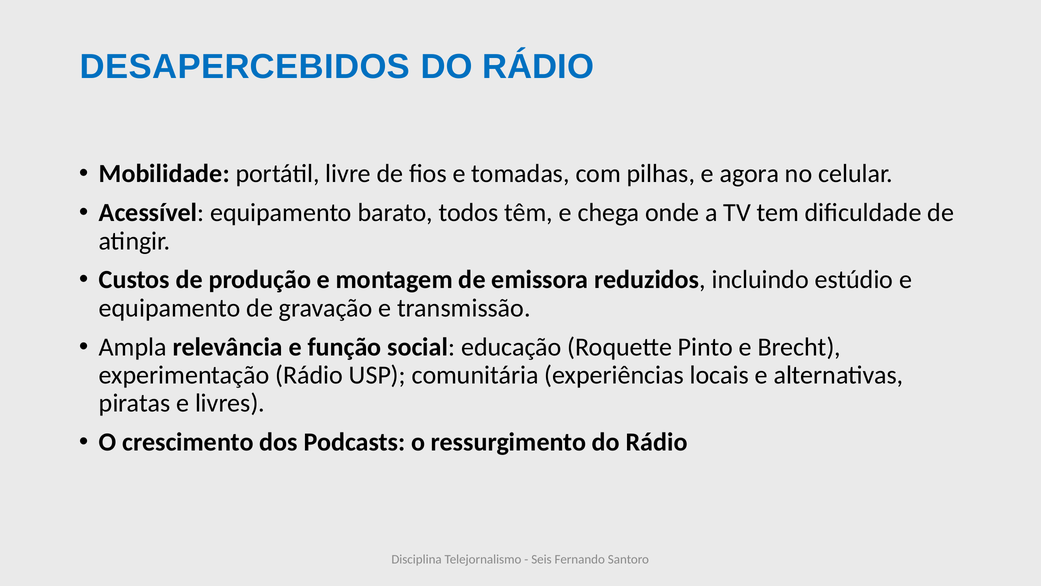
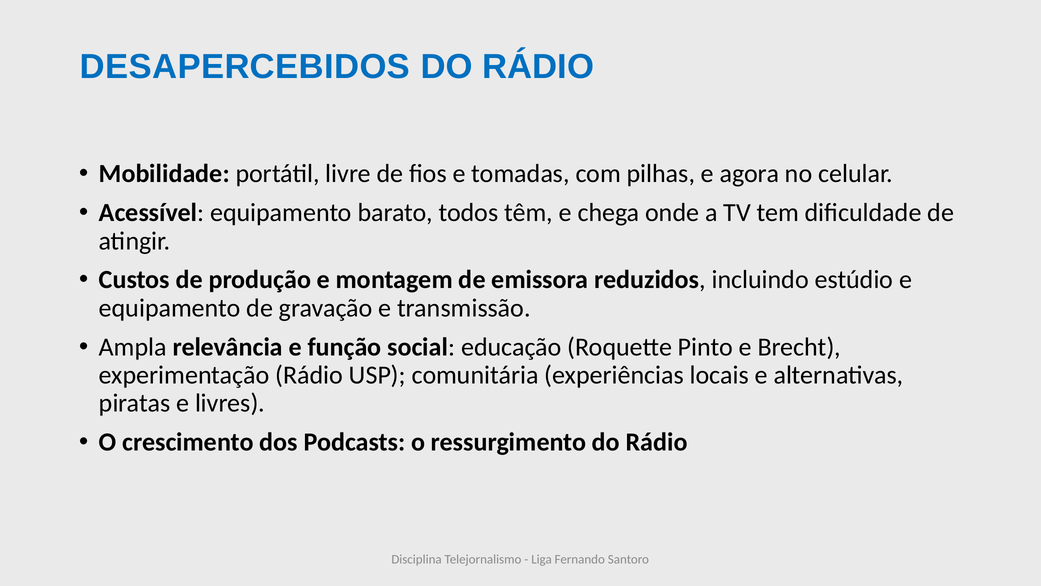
Seis: Seis -> Liga (542, 559)
